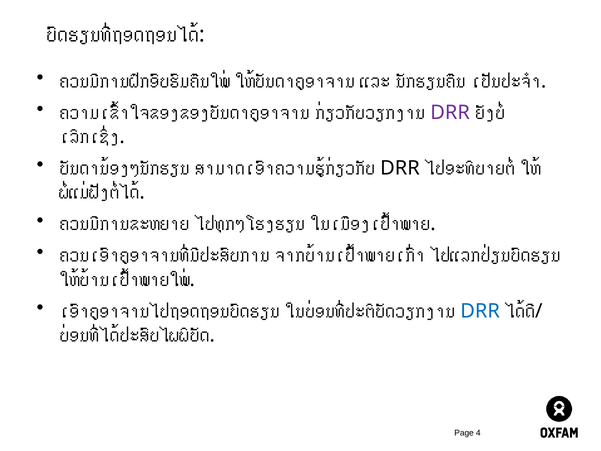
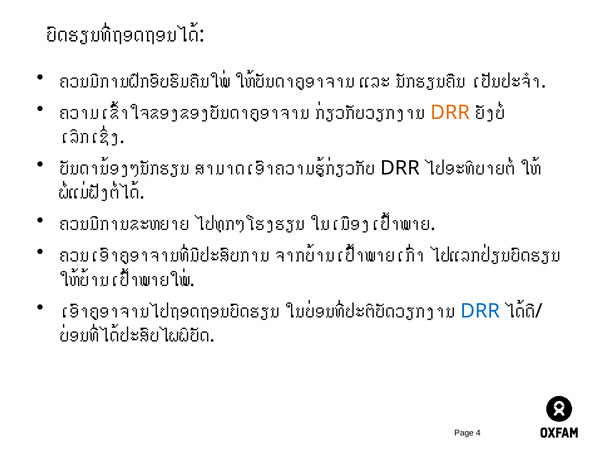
DRR colour: purple -> orange (450, 112)
